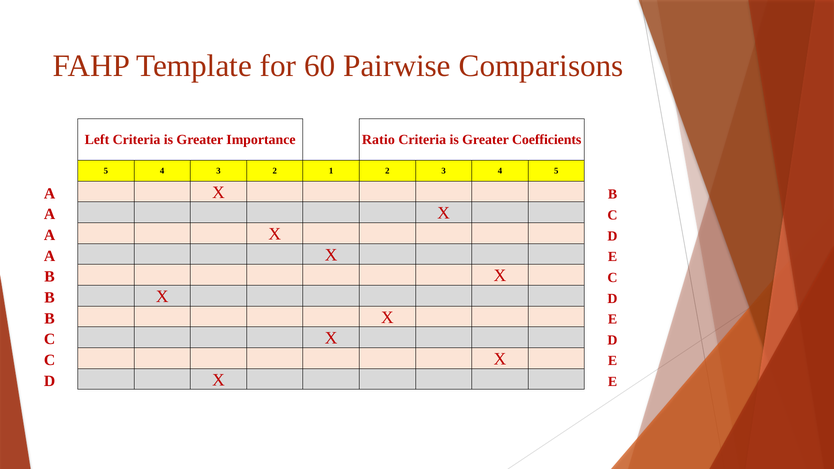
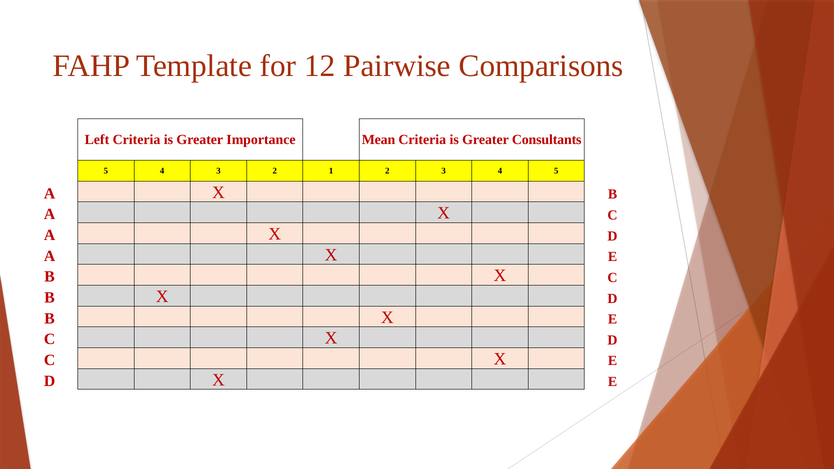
60: 60 -> 12 (320, 66)
Ratio: Ratio -> Mean (379, 140)
Coefficients: Coefficients -> Consultants (547, 140)
